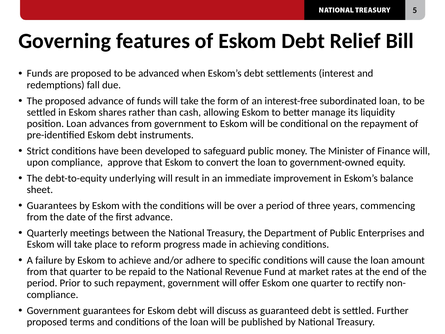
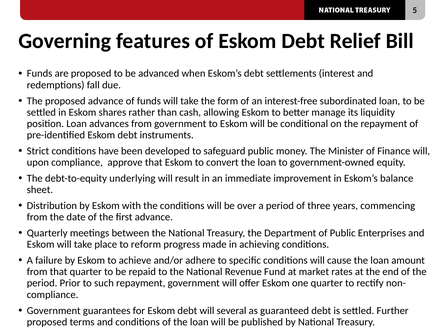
Guarantees: Guarantees -> Distribution (52, 206)
discuss: discuss -> several (232, 310)
